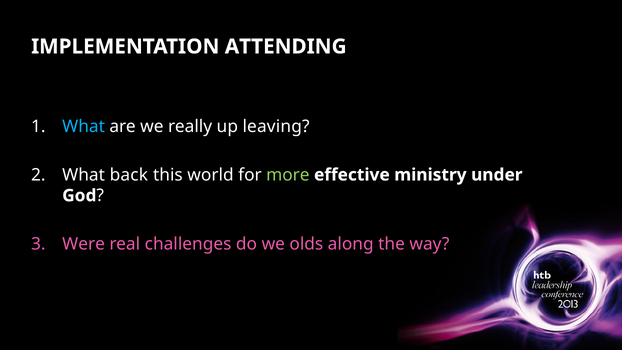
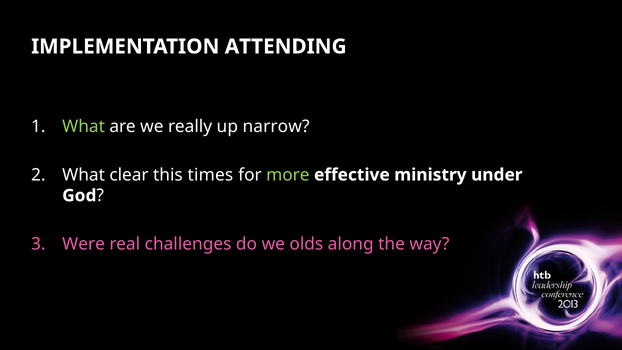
What colour: light blue -> light green (84, 126)
leaving: leaving -> narrow (276, 126)
back: back -> clear (129, 175)
world: world -> times (210, 175)
